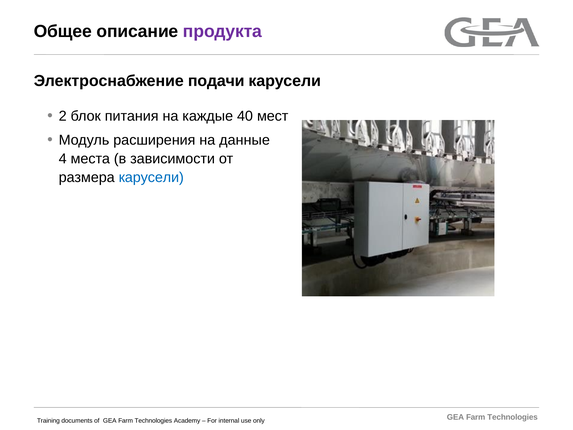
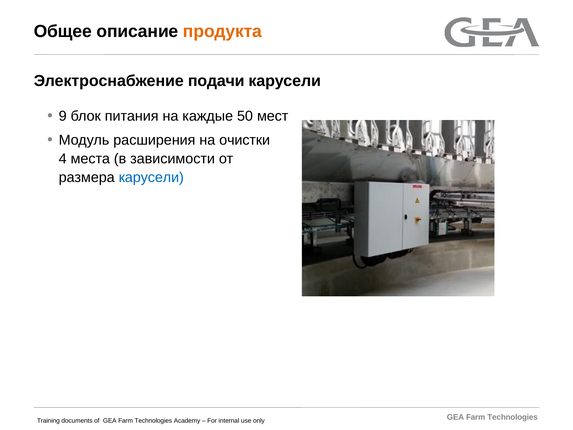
продукта colour: purple -> orange (223, 32)
2: 2 -> 9 (63, 116)
40: 40 -> 50 (245, 116)
данные: данные -> очистки (245, 140)
